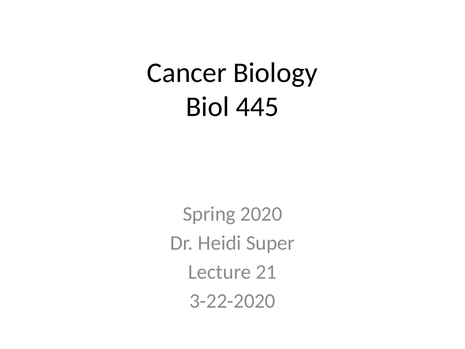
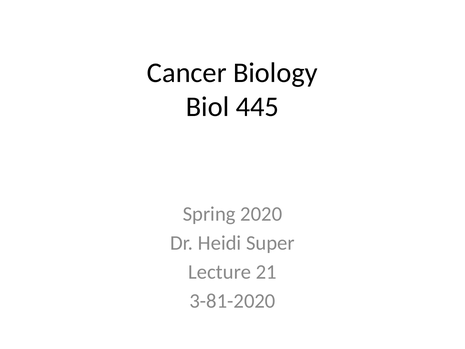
3-22-2020: 3-22-2020 -> 3-81-2020 (232, 301)
